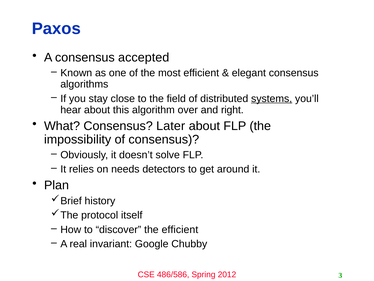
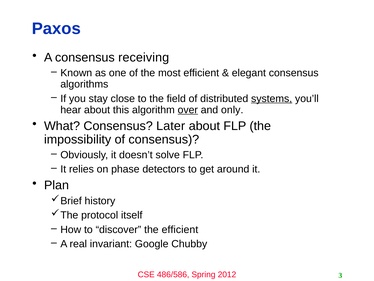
accepted: accepted -> receiving (144, 57)
over underline: none -> present (188, 110)
right: right -> only (232, 110)
needs: needs -> phase (125, 169)
